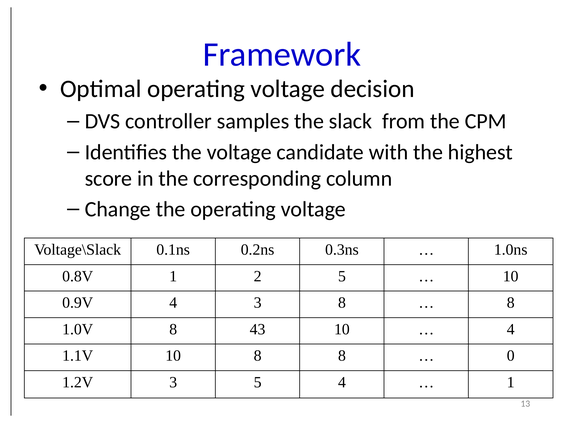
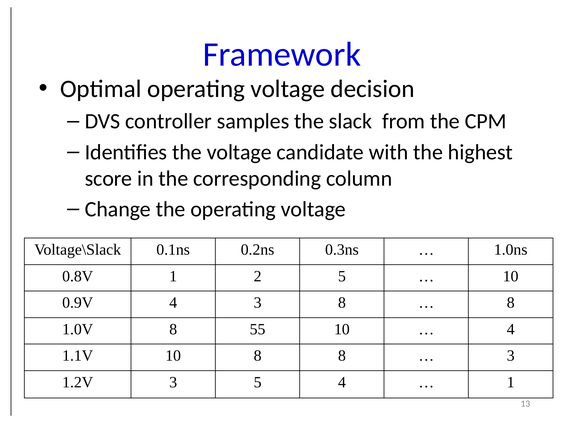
43: 43 -> 55 (258, 329)
0: 0 -> 3 (511, 356)
